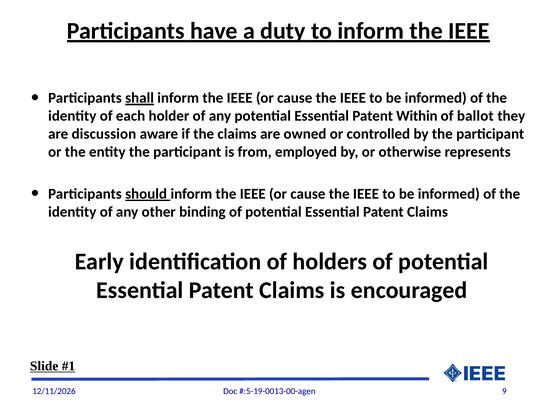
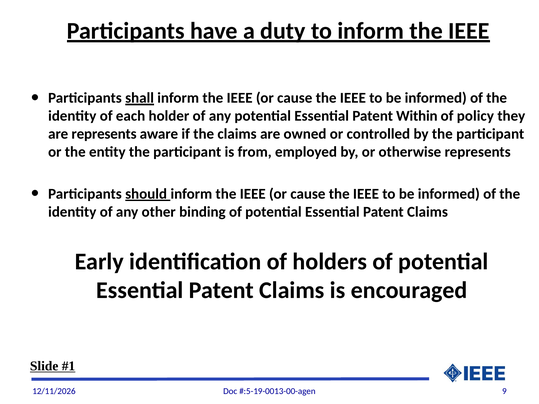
ballot: ballot -> policy (475, 116)
are discussion: discussion -> represents (104, 134)
